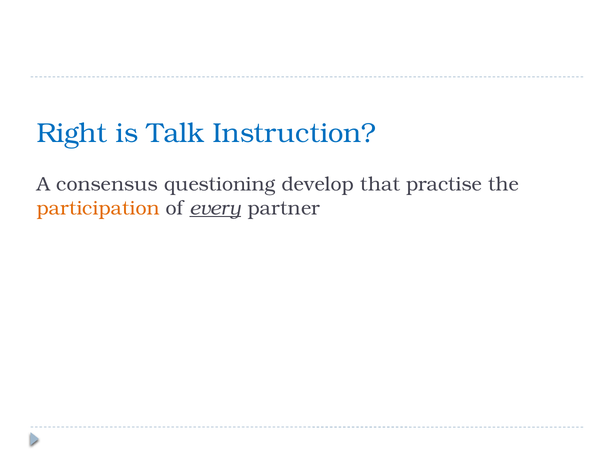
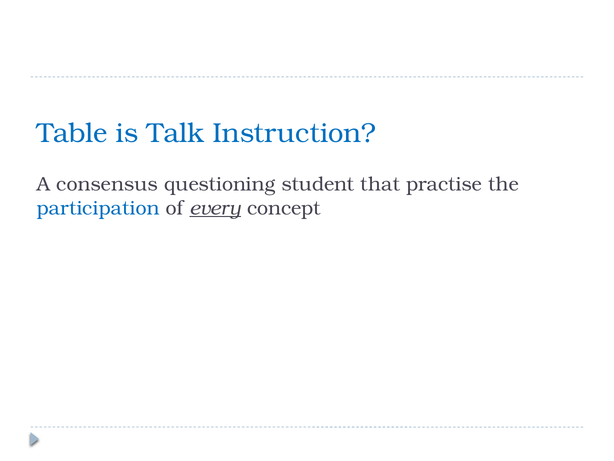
Right: Right -> Table (72, 133)
develop: develop -> student (318, 184)
participation colour: orange -> blue (98, 208)
partner: partner -> concept (284, 208)
